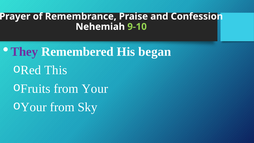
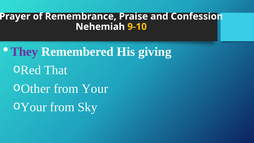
9-10 colour: light green -> yellow (137, 27)
began: began -> giving (155, 52)
This: This -> That (56, 70)
Fruits: Fruits -> Other (36, 89)
